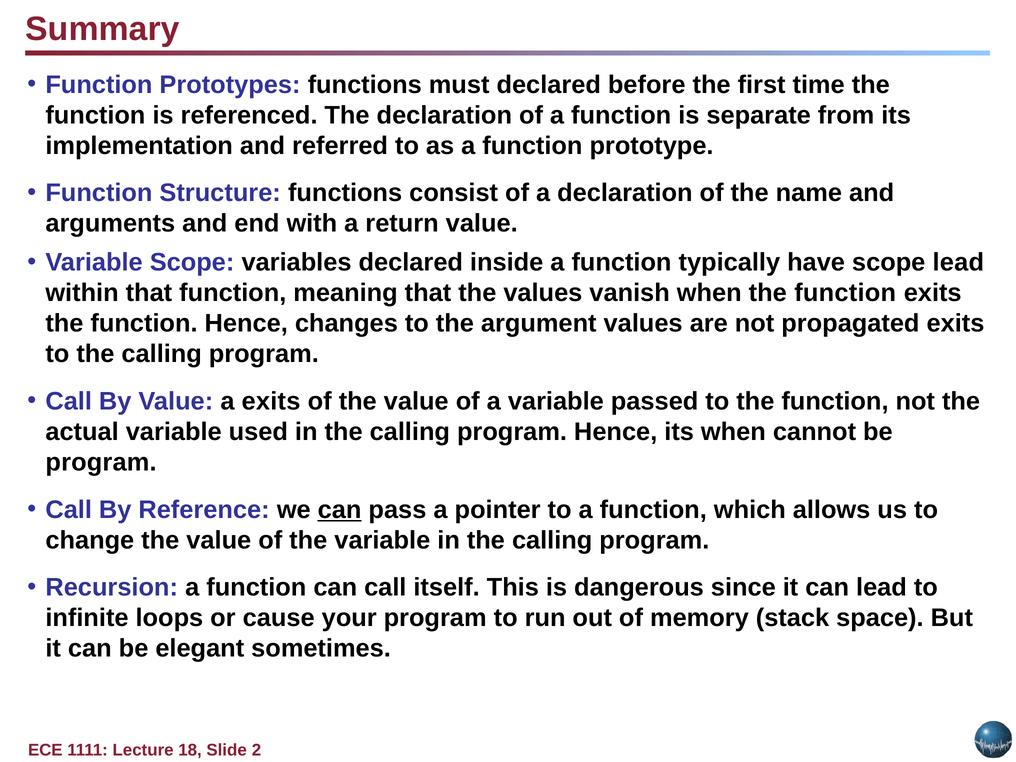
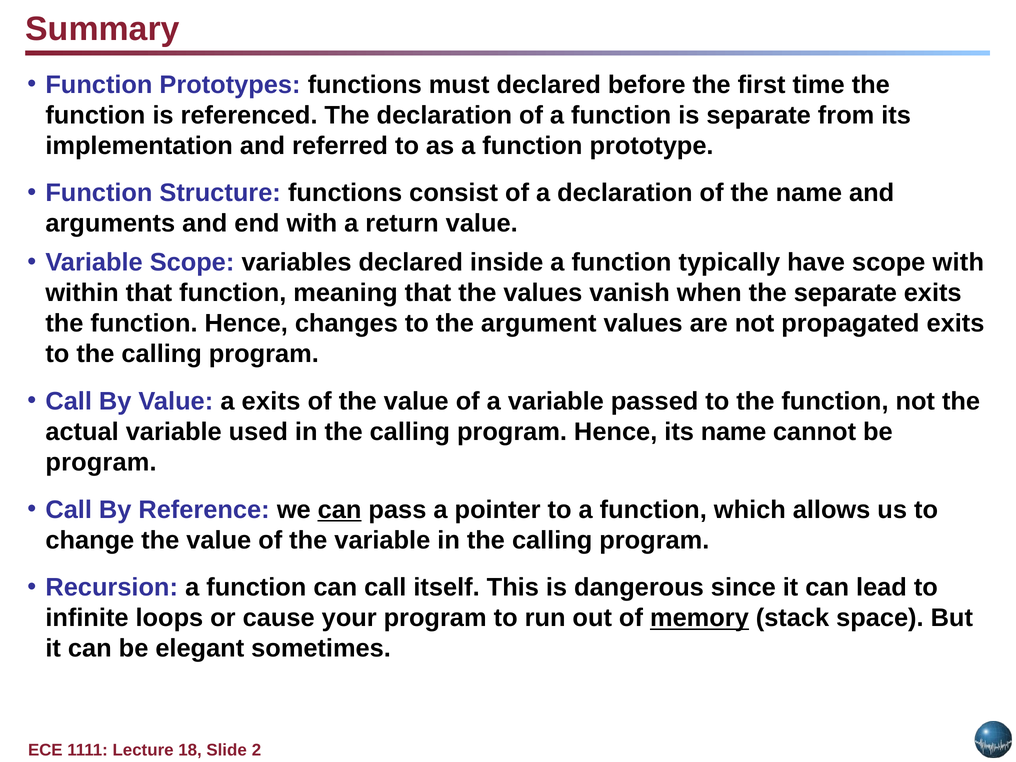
scope lead: lead -> with (958, 263)
when the function: function -> separate (845, 293)
its when: when -> name (734, 432)
memory underline: none -> present (699, 618)
